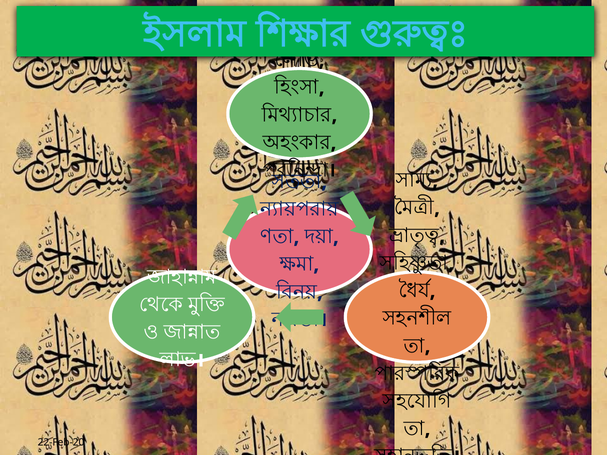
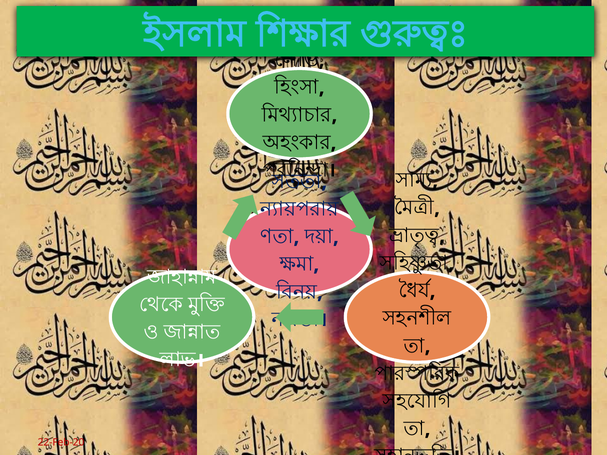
22-Feb-20 colour: black -> red (61, 443)
